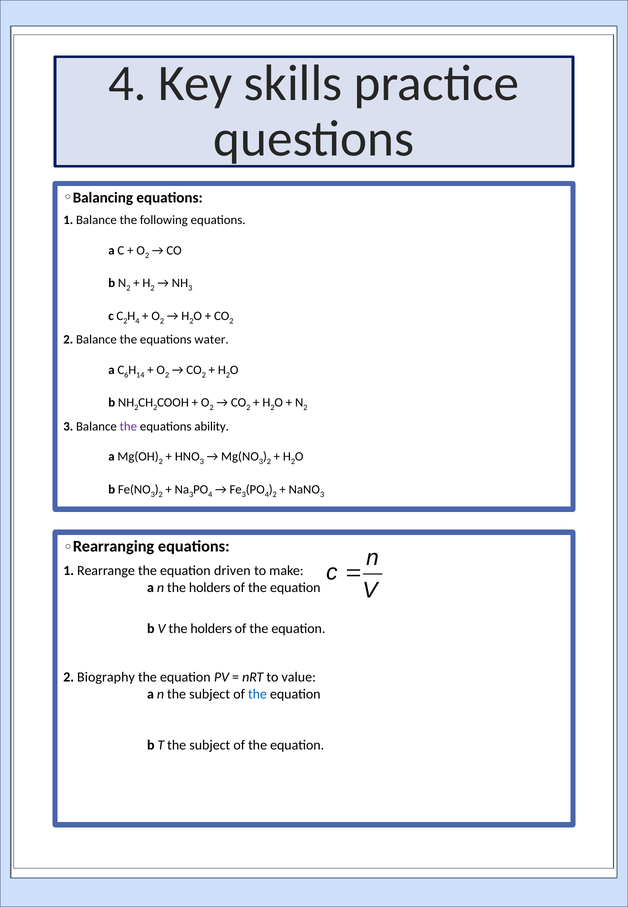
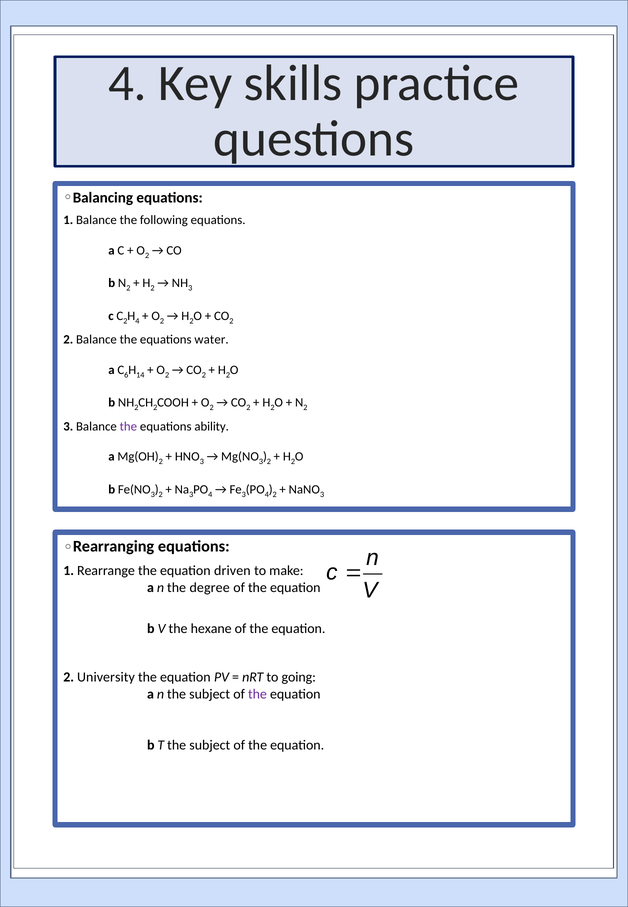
n the holders: holders -> degree (210, 588)
V the holders: holders -> hexane (211, 629)
Biography: Biography -> University (106, 677)
value: value -> going (299, 677)
the colour: blue -> purple (257, 694)
